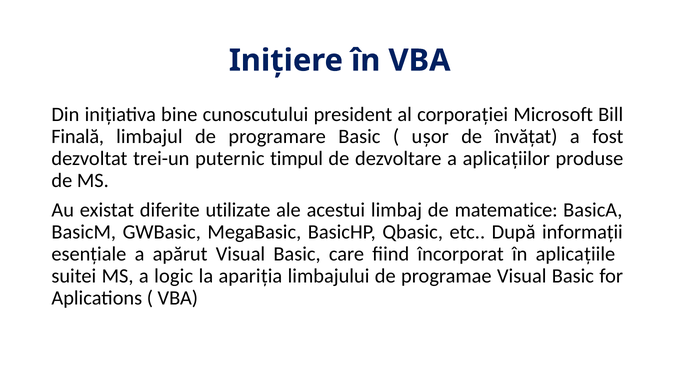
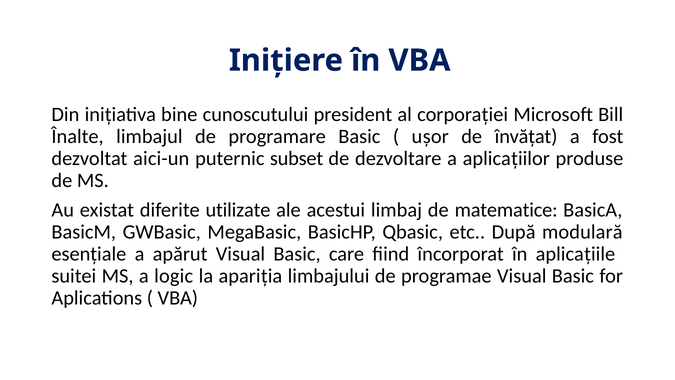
Finală: Finală -> Înalte (78, 137)
trei-un: trei-un -> aici-un (161, 159)
timpul: timpul -> subset (297, 159)
informaţii: informaţii -> modulară (582, 232)
